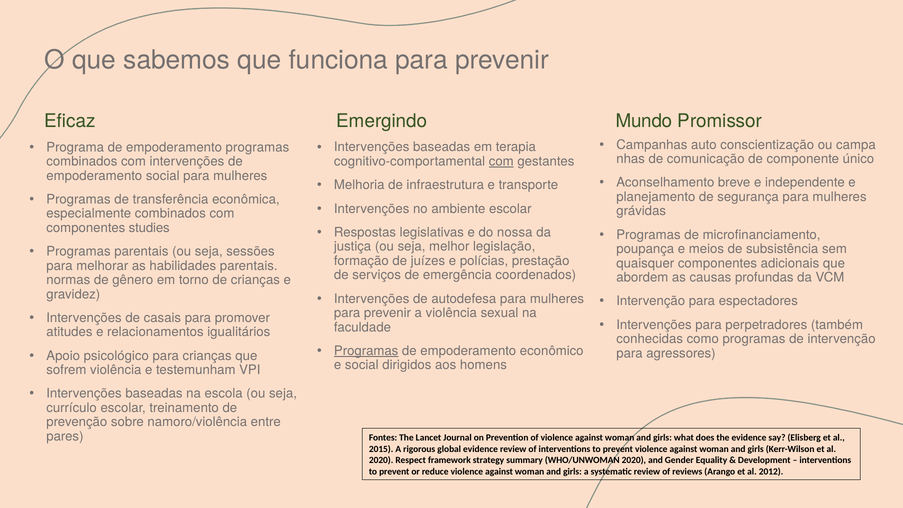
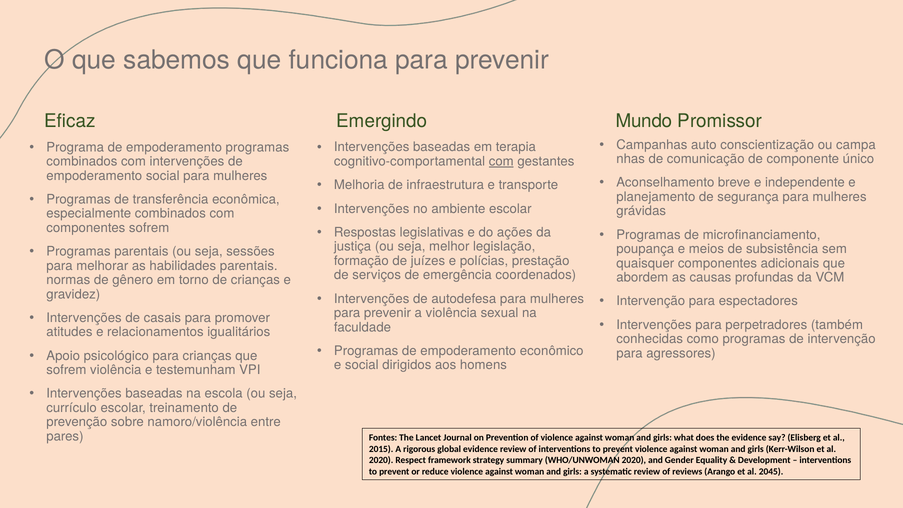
componentes studies: studies -> sofrem (149, 228)
nossa: nossa -> ações (515, 232)
Programas underline: present -> none (366, 351)
2012: 2012 -> 2045 (771, 472)
